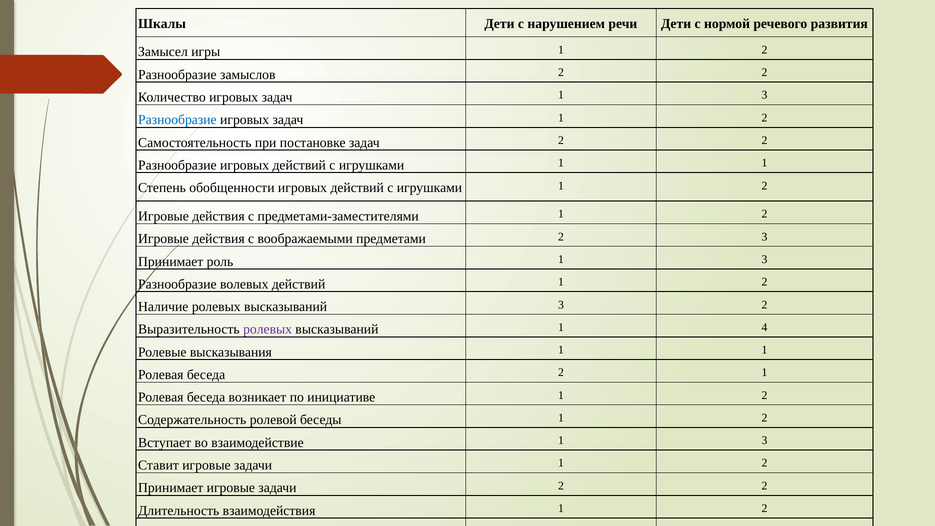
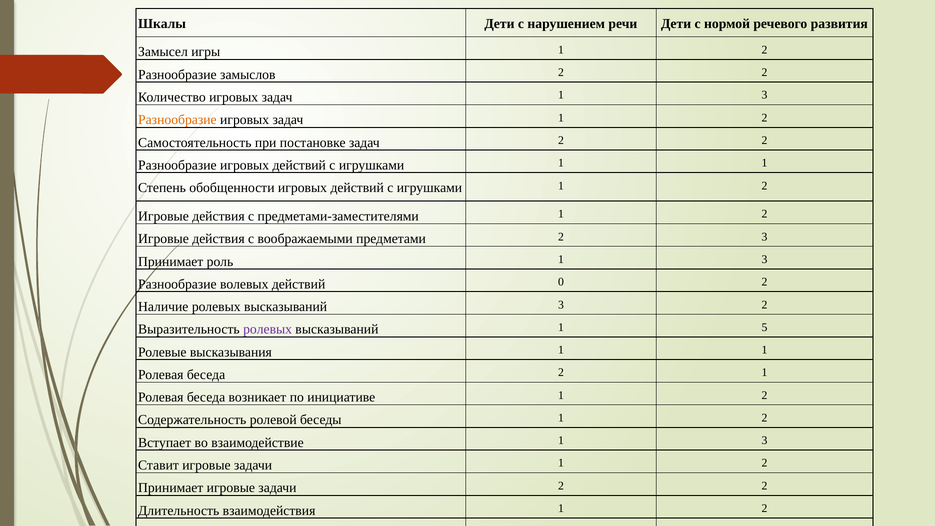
Разнообразие colour: blue -> orange (177, 120)
действий 1: 1 -> 0 (561, 282)
4: 4 -> 5 (765, 327)
